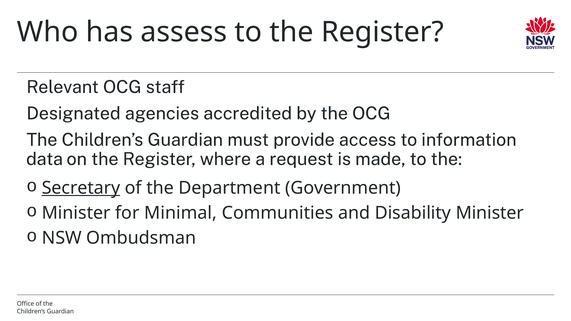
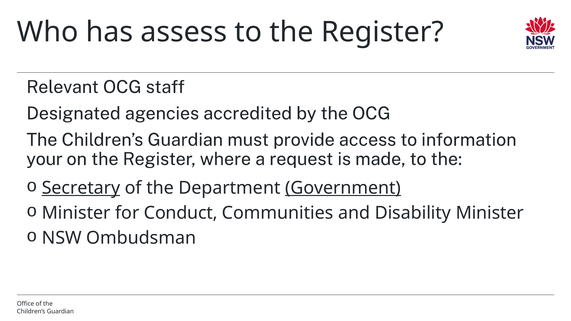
data: data -> your (45, 159)
Government underline: none -> present (343, 188)
Minimal: Minimal -> Conduct (181, 213)
